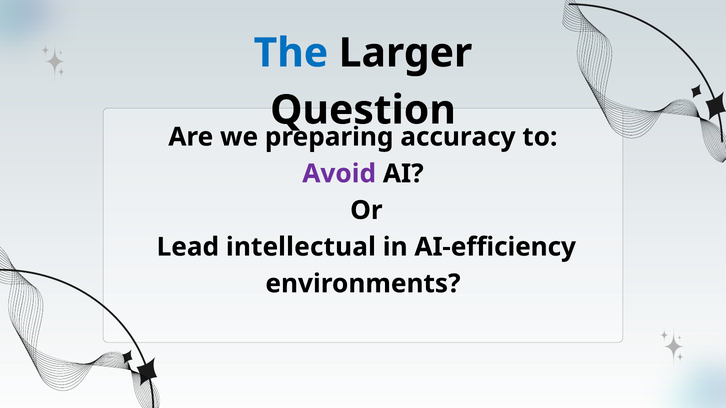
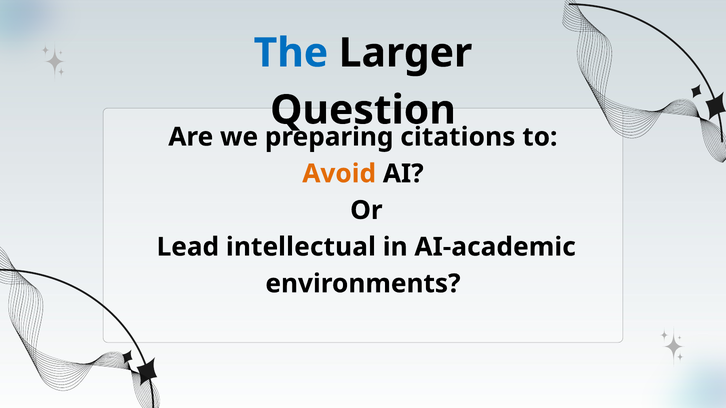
accuracy: accuracy -> citations (458, 137)
Avoid colour: purple -> orange (339, 174)
AI-efficiency: AI-efficiency -> AI-academic (495, 247)
